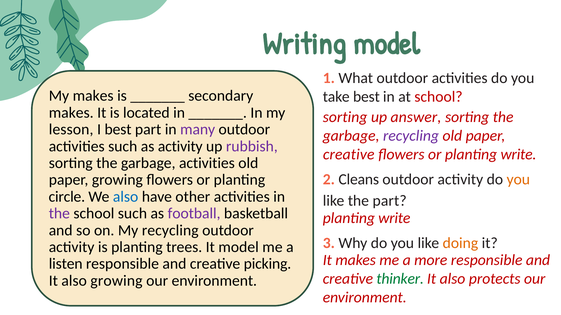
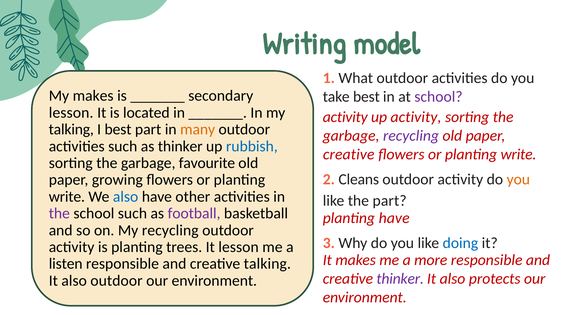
school colour: red -> purple (438, 97)
makes: makes -> lesson (71, 113)
sorting: sorting -> activity (345, 117)
up answer: answer -> activity (416, 117)
lesson: lesson -> talking (71, 130)
many colour: purple -> orange (198, 130)
as activity: activity -> thinker (180, 146)
rubbish colour: purple -> blue (252, 146)
garbage activities: activities -> favourite (207, 163)
circle: circle -> write (67, 197)
write: write -> have (394, 219)
doing colour: orange -> blue (460, 244)
It model: model -> lesson (239, 247)
creative picking: picking -> talking (267, 264)
thinker colour: green -> purple (400, 279)
also growing: growing -> outdoor (116, 281)
